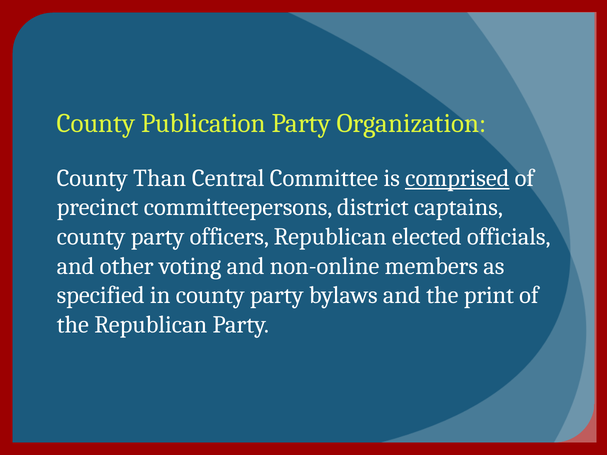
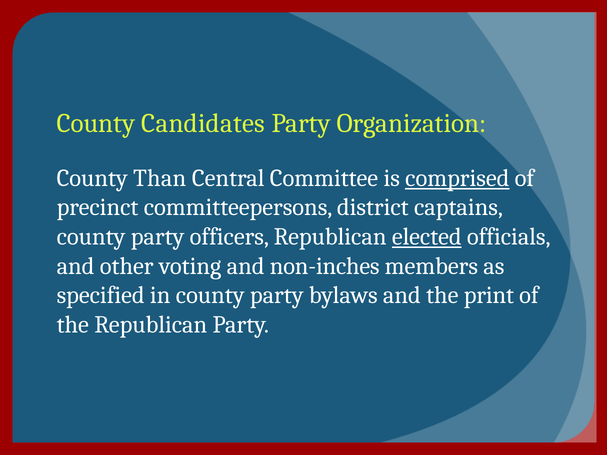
Publication: Publication -> Candidates (203, 123)
elected underline: none -> present (427, 237)
non-online: non-online -> non-inches (325, 266)
